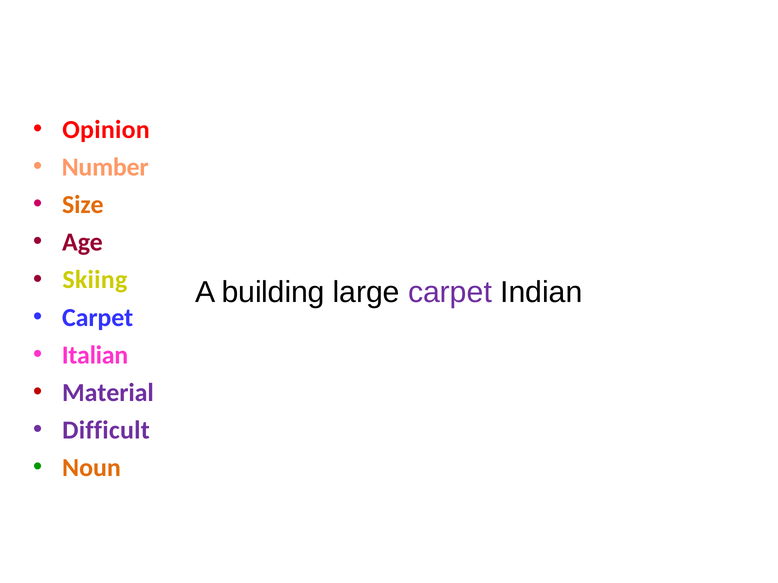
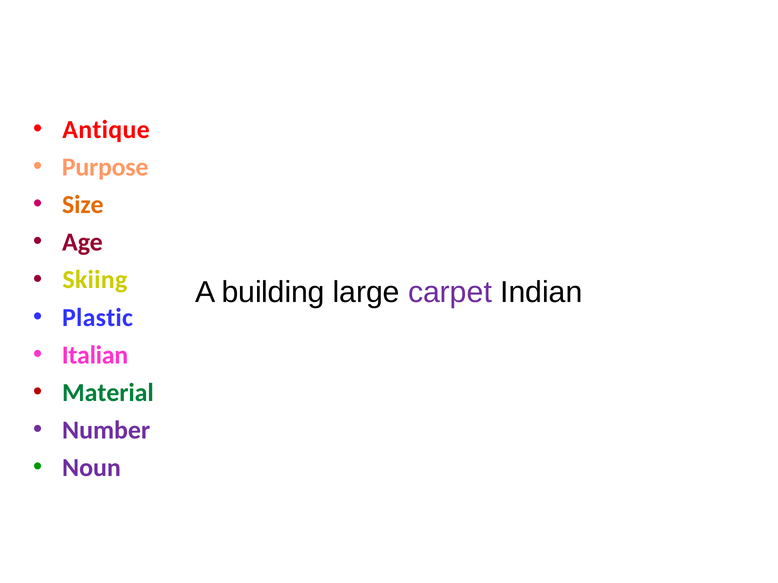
Opinion: Opinion -> Antique (106, 130)
Number: Number -> Purpose (105, 167)
Carpet: Carpet -> Plastic (97, 318)
Material colour: purple -> green (108, 393)
Difficult: Difficult -> Number (106, 431)
Noun colour: orange -> purple (91, 468)
